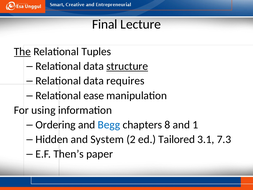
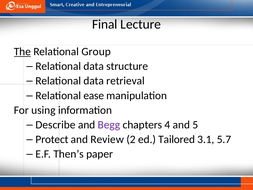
Tuples: Tuples -> Group (96, 52)
structure underline: present -> none (127, 66)
requires: requires -> retrieval (125, 81)
Ordering: Ordering -> Describe (56, 125)
Begg colour: blue -> purple (109, 125)
8: 8 -> 4 (167, 125)
1: 1 -> 5 (195, 125)
Hidden: Hidden -> Protect (52, 139)
System: System -> Review (107, 139)
7.3: 7.3 -> 5.7 (224, 139)
